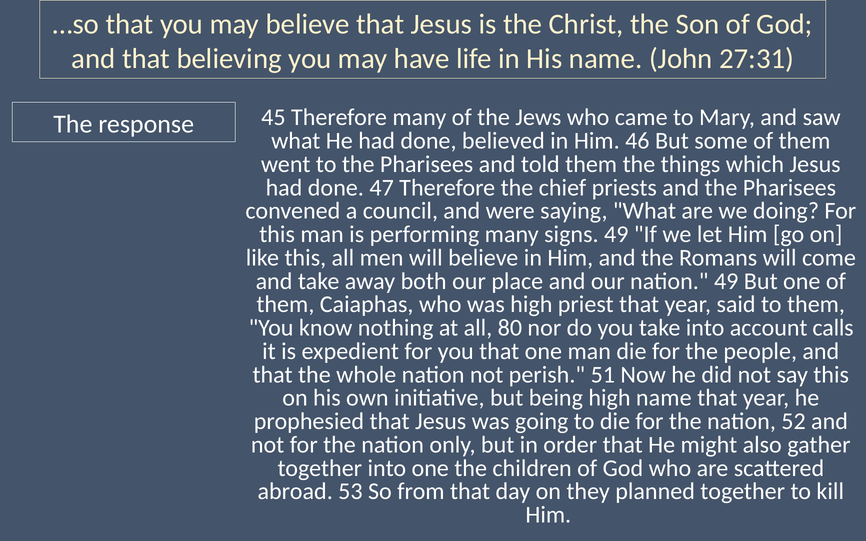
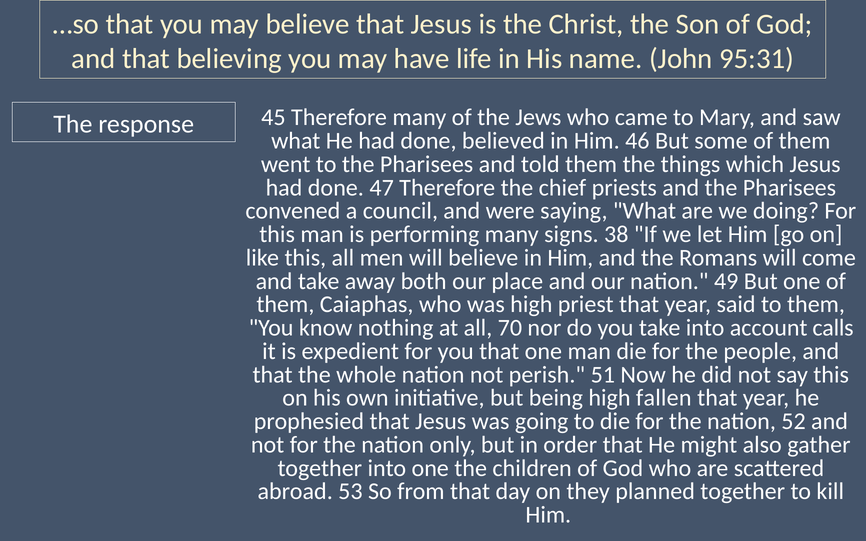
27:31: 27:31 -> 95:31 (757, 59)
signs 49: 49 -> 38 (616, 234)
80: 80 -> 70 (510, 328)
high name: name -> fallen (664, 398)
